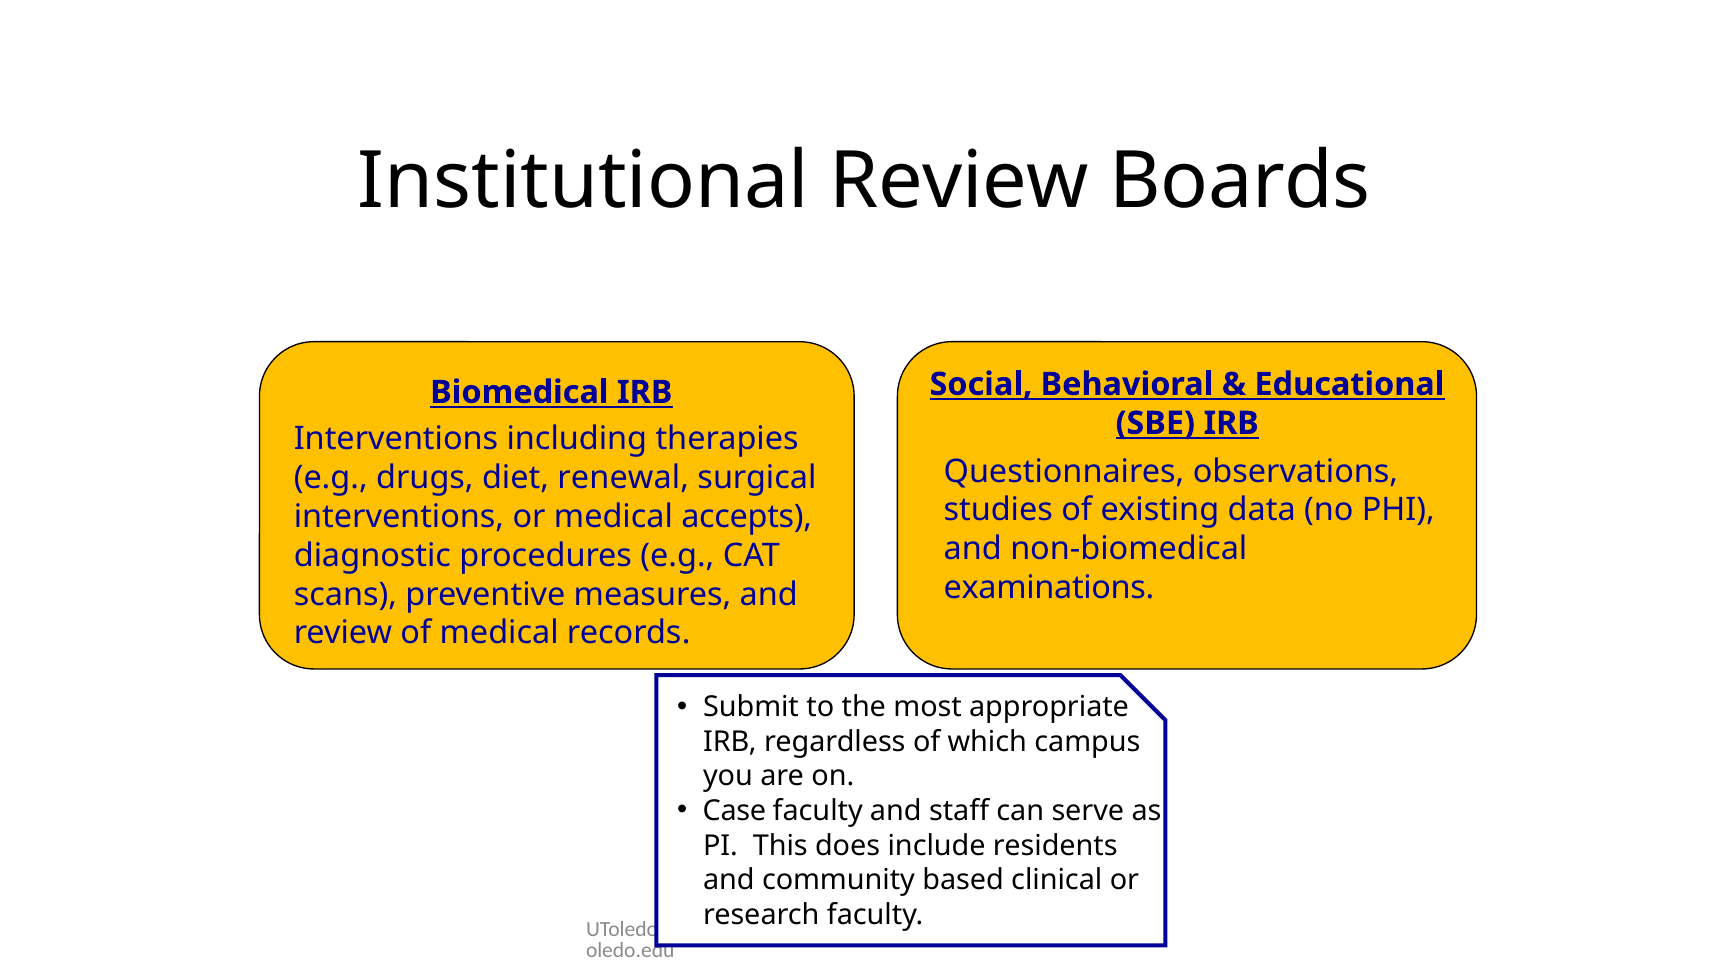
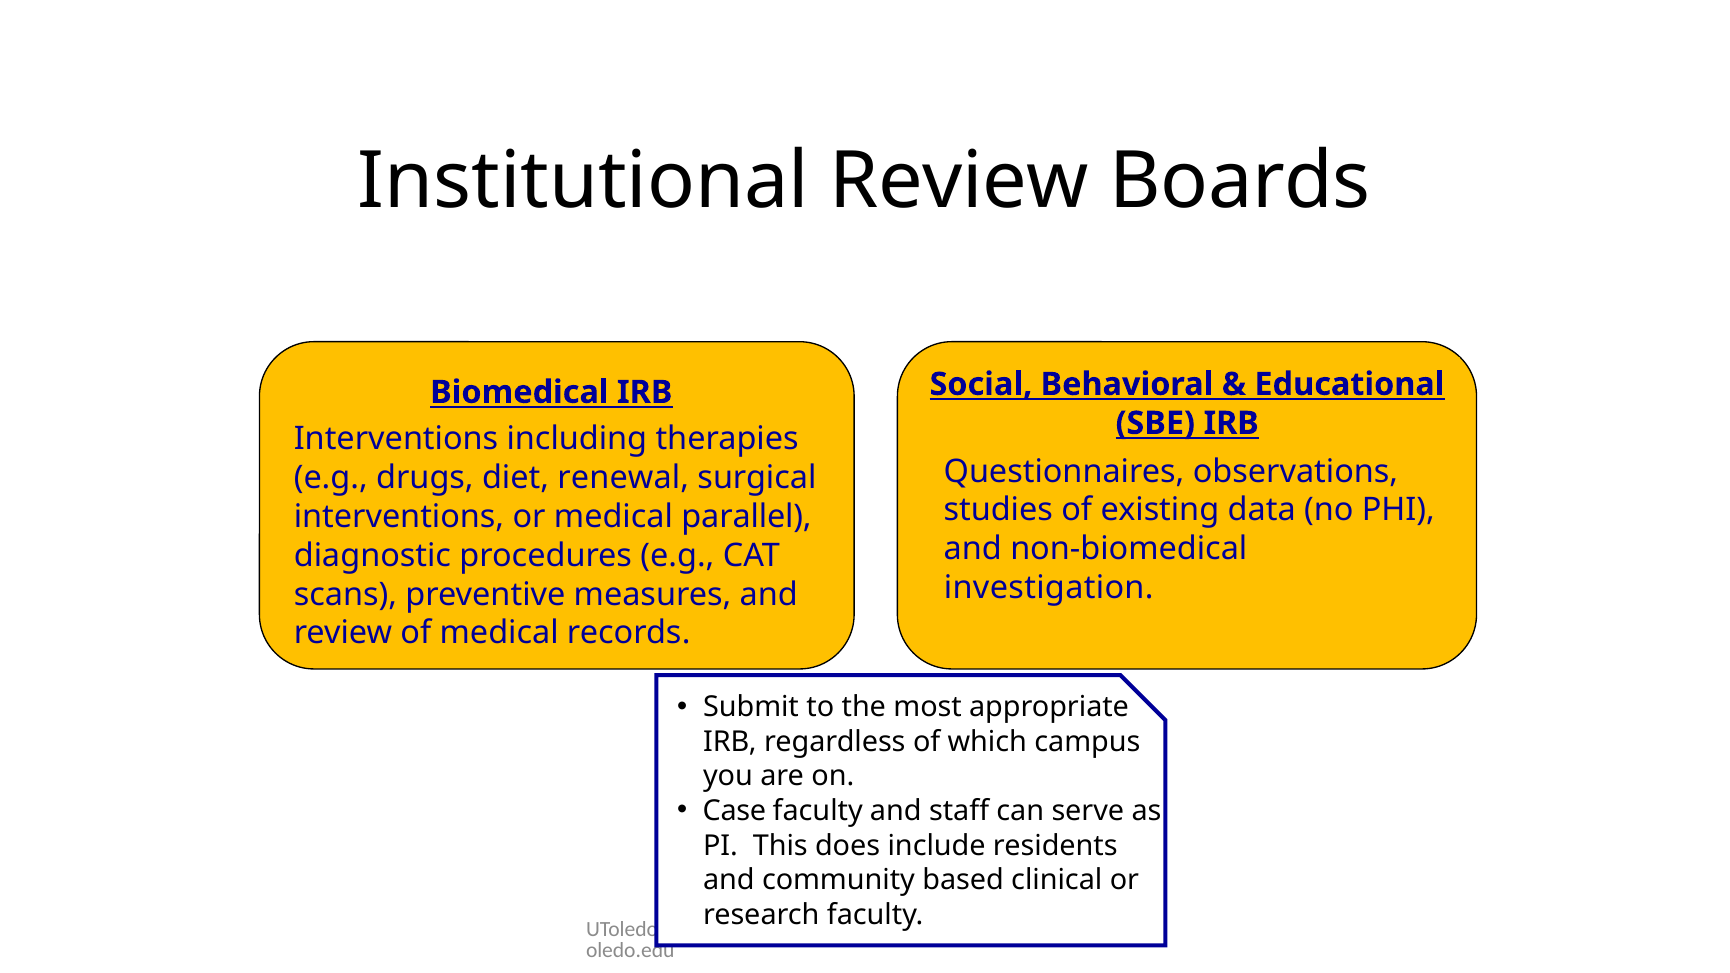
accepts: accepts -> parallel (747, 517)
examinations: examinations -> investigation (1049, 588)
